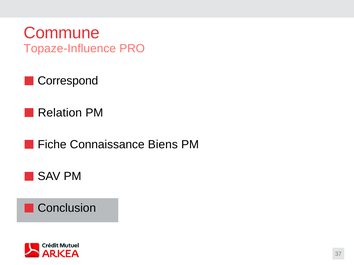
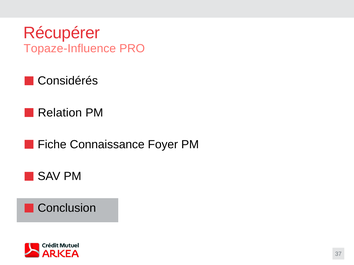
Commune: Commune -> Récupérer (62, 33)
Correspond: Correspond -> Considérés (68, 81)
Biens: Biens -> Foyer (163, 145)
